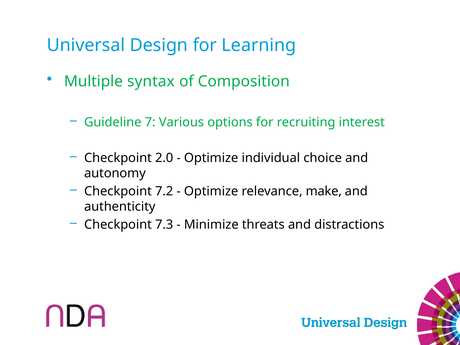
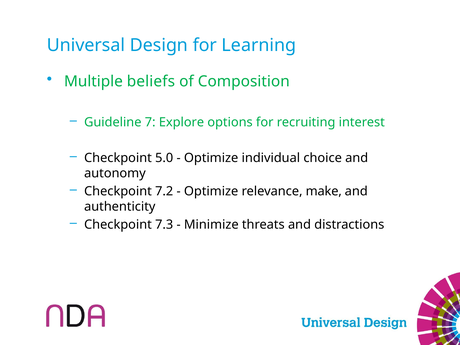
syntax: syntax -> beliefs (151, 82)
Various: Various -> Explore (181, 122)
2.0: 2.0 -> 5.0 (164, 158)
